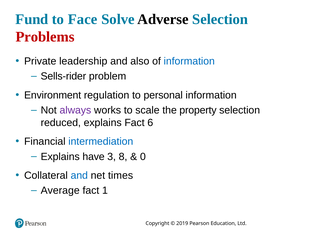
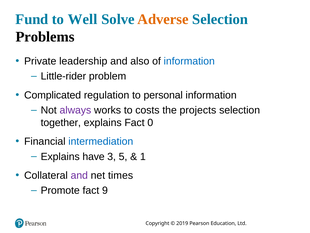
Face: Face -> Well (83, 19)
Adverse colour: black -> orange (163, 19)
Problems colour: red -> black (45, 37)
Sells-rider: Sells-rider -> Little-rider (63, 76)
Environment: Environment -> Complicated (53, 95)
scale: scale -> costs (147, 110)
property: property -> projects (198, 110)
reduced: reduced -> together (61, 122)
6: 6 -> 0 (150, 122)
8: 8 -> 5 (123, 156)
0: 0 -> 1 (143, 156)
and colour: blue -> purple (79, 175)
Average: Average -> Promote (60, 190)
1: 1 -> 9 (105, 190)
